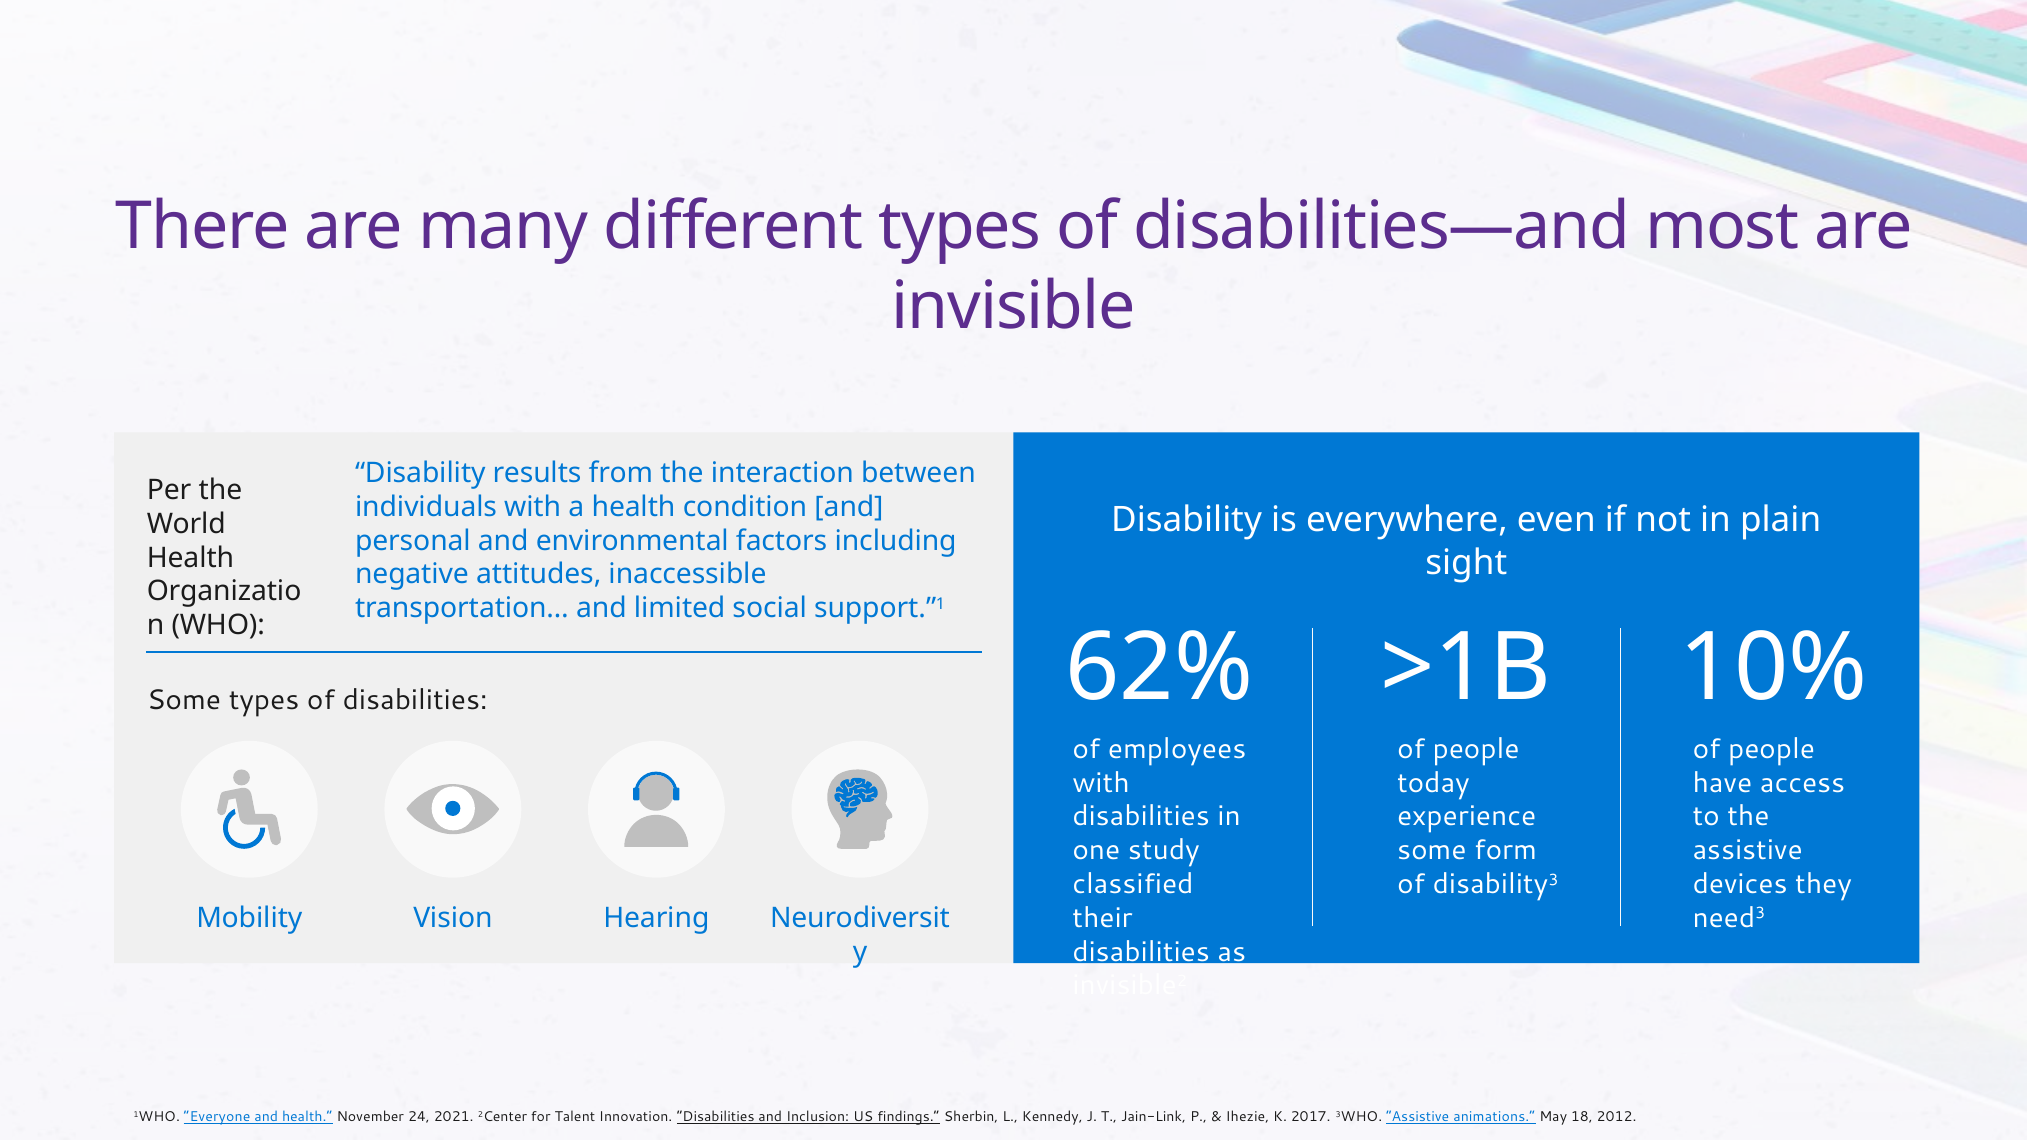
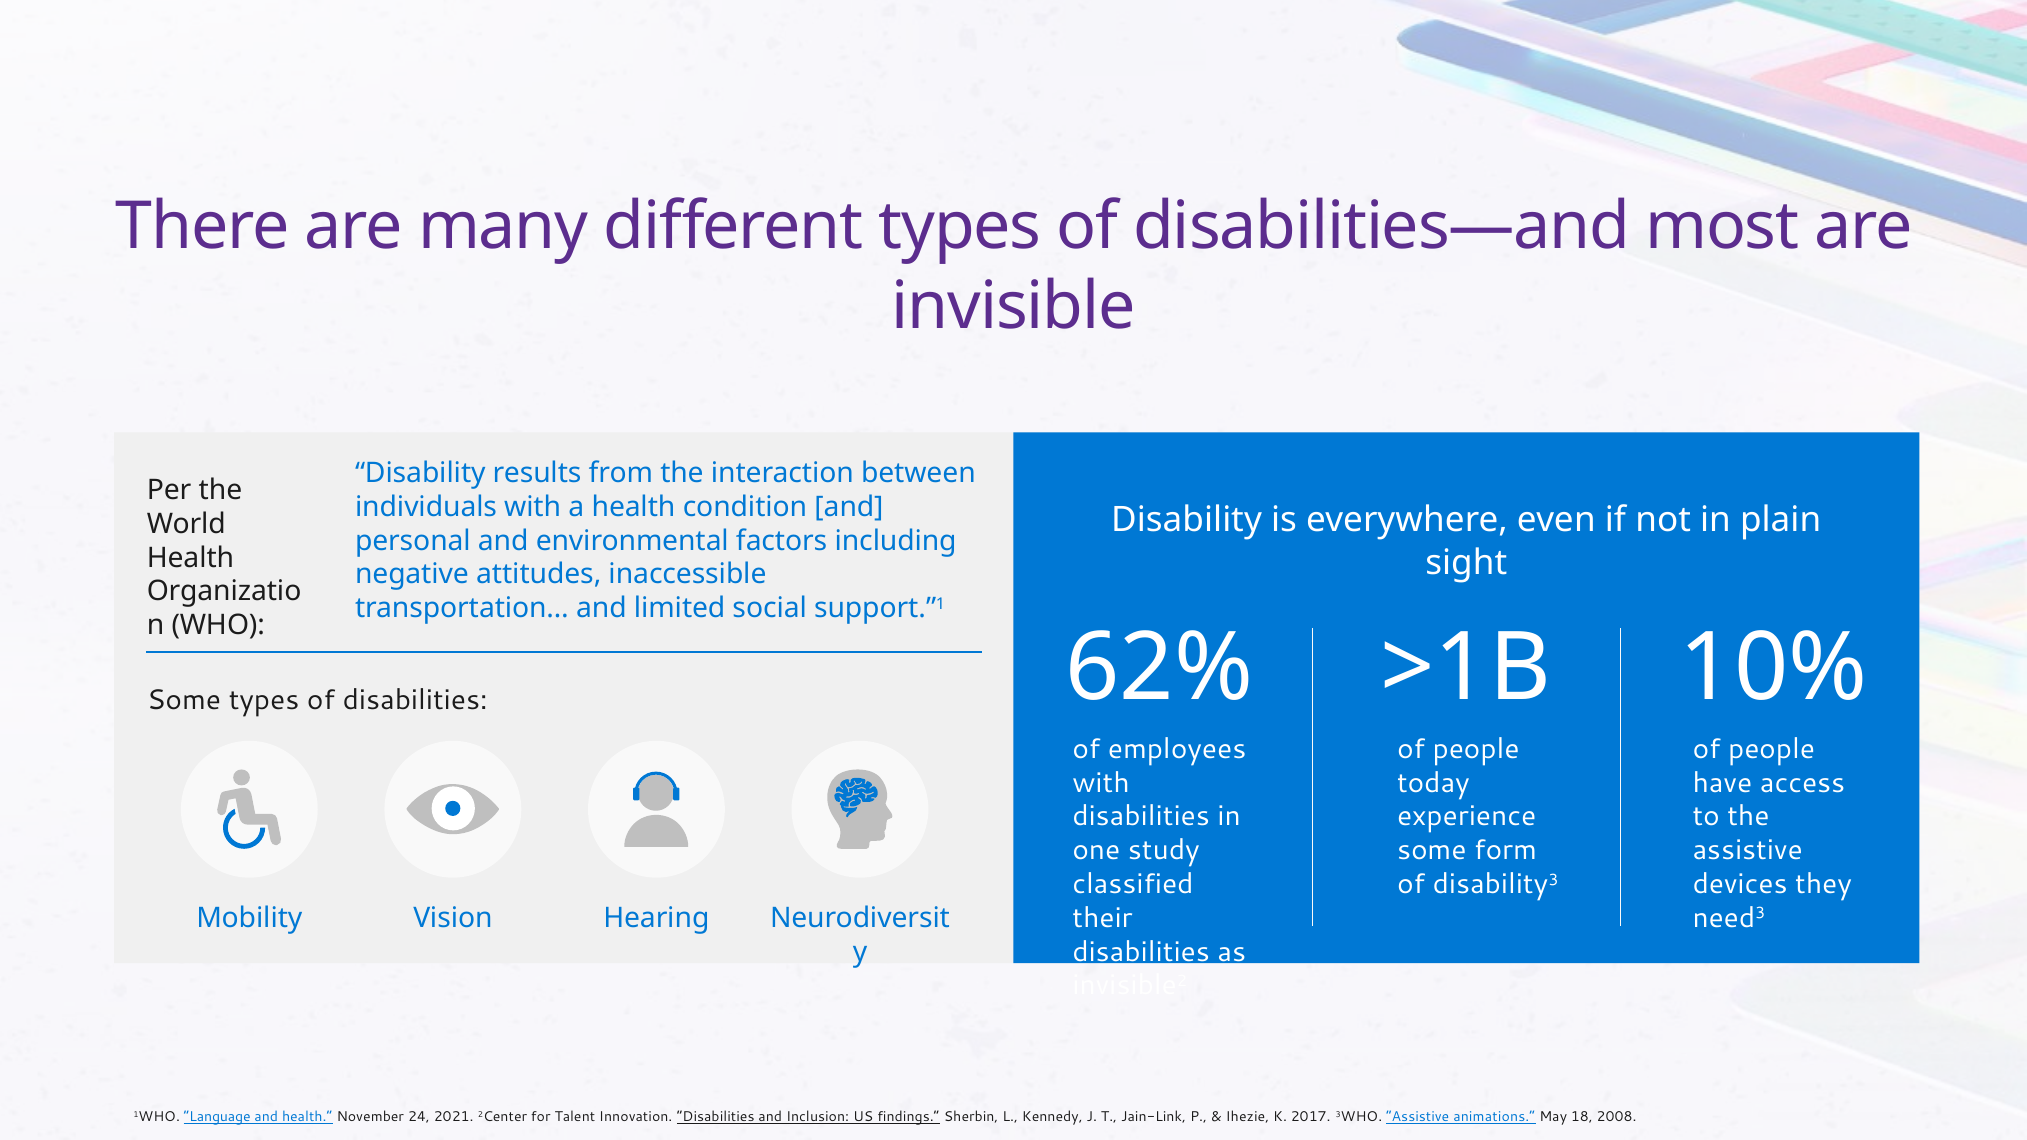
Everyone: Everyone -> Language (217, 1117)
2012: 2012 -> 2008 (1617, 1117)
